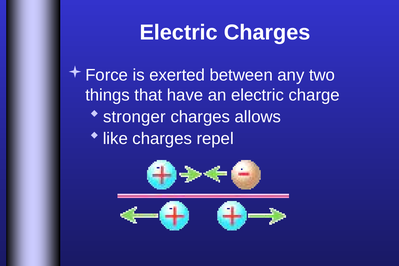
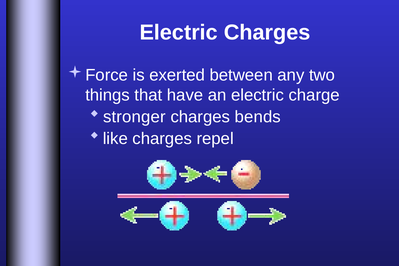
allows: allows -> bends (258, 117)
